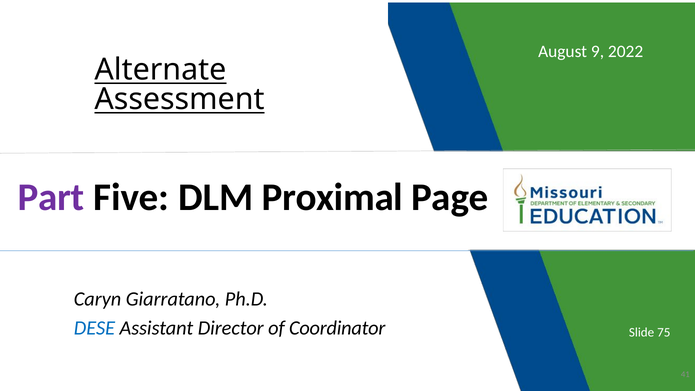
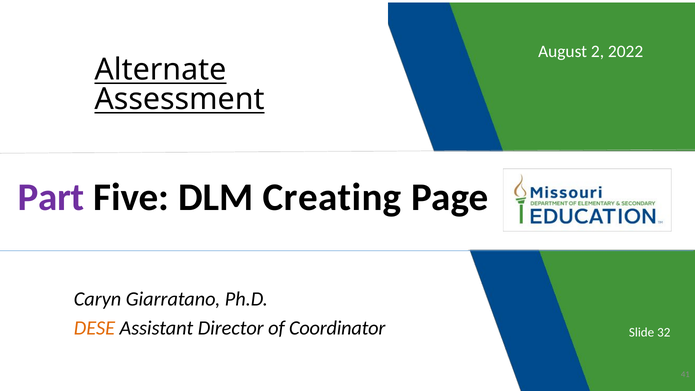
9: 9 -> 2 (598, 52)
Proximal: Proximal -> Creating (332, 197)
DESE colour: blue -> orange (94, 328)
75: 75 -> 32 (664, 333)
